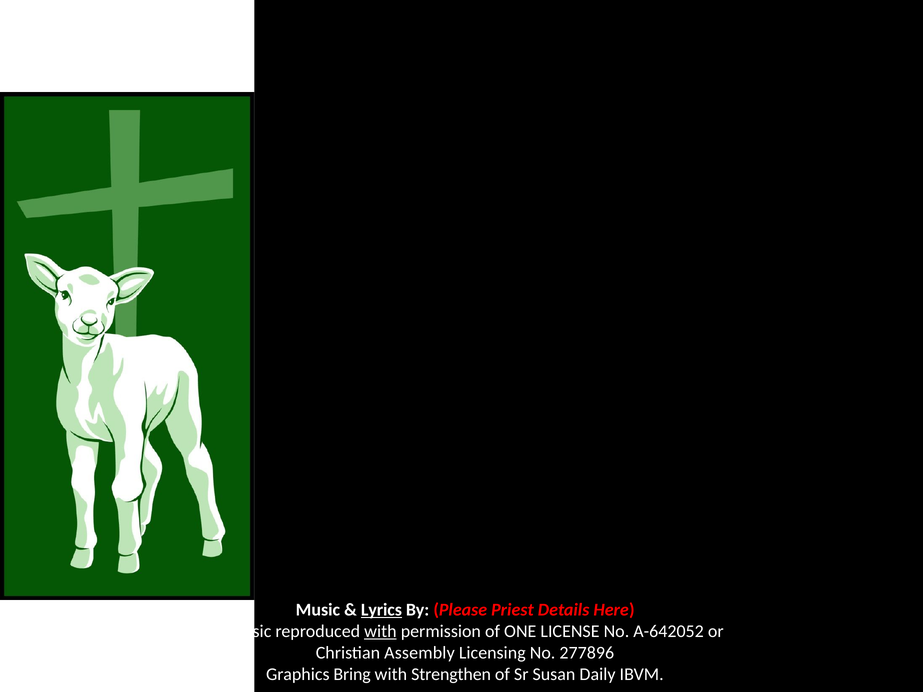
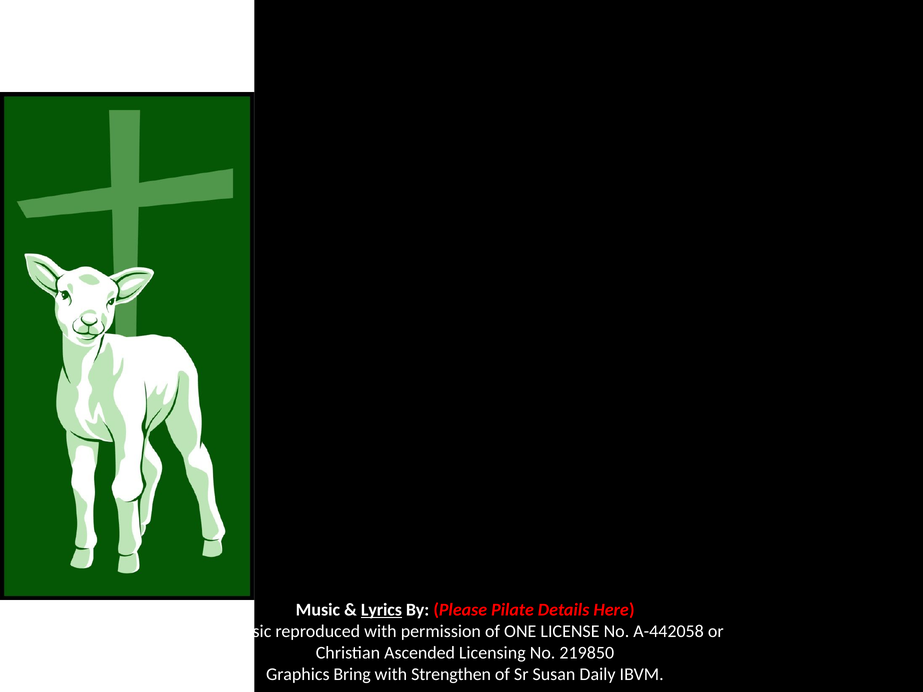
Priest: Priest -> Pilate (512, 610)
with underline: present -> none (380, 631)
A-642052: A-642052 -> A-442058 (669, 631)
Assembly: Assembly -> Ascended (420, 653)
277896: 277896 -> 219850 (587, 653)
